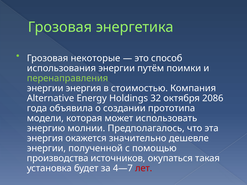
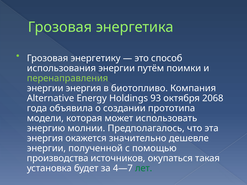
некоторые: некоторые -> энергетику (96, 58)
стоимостью: стоимостью -> биотопливо (139, 88)
32: 32 -> 93 (156, 98)
2086: 2086 -> 2068 (213, 98)
лет colour: red -> green (144, 168)
